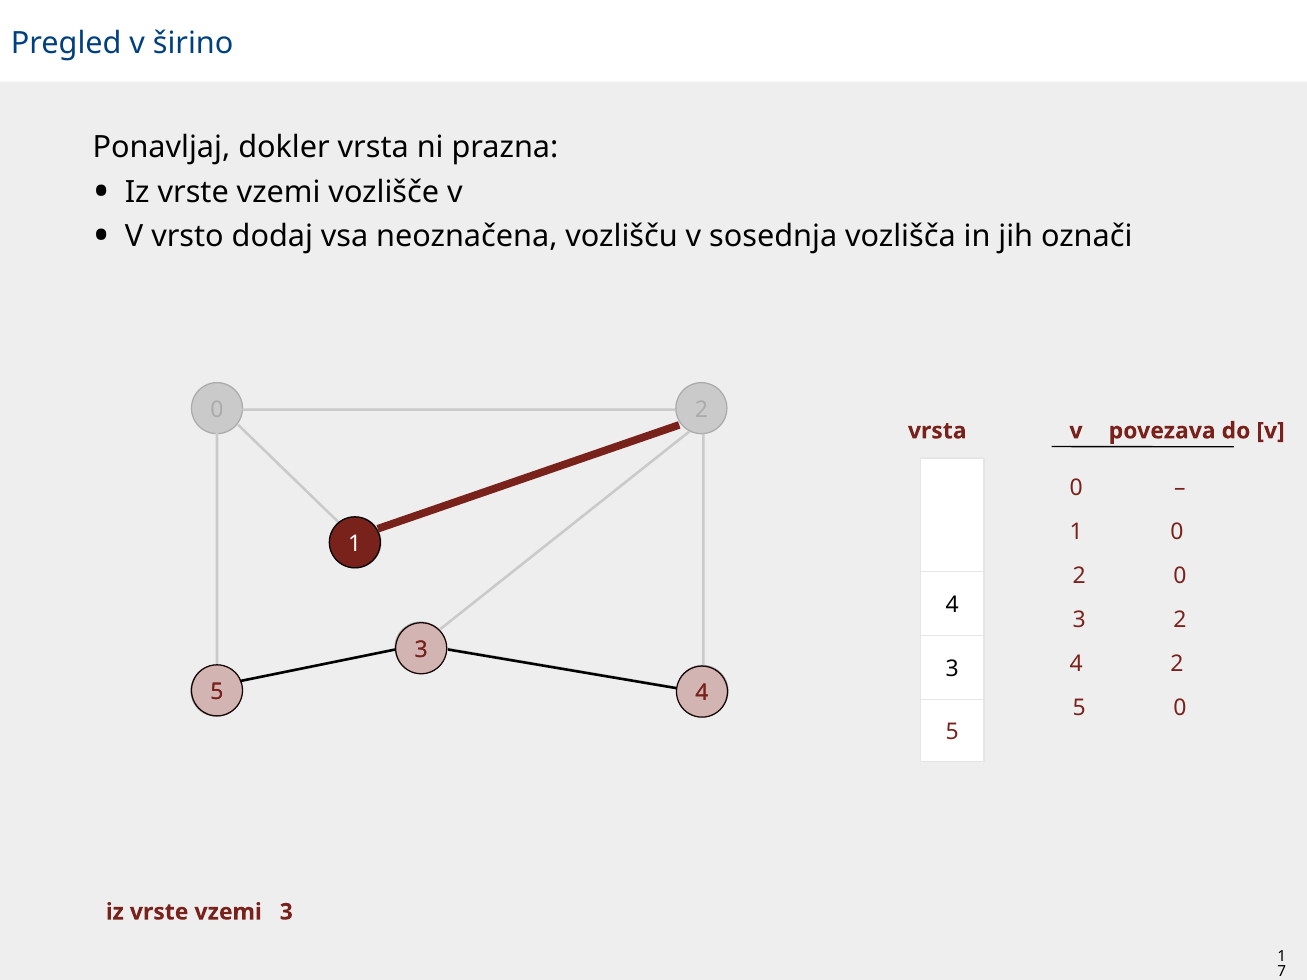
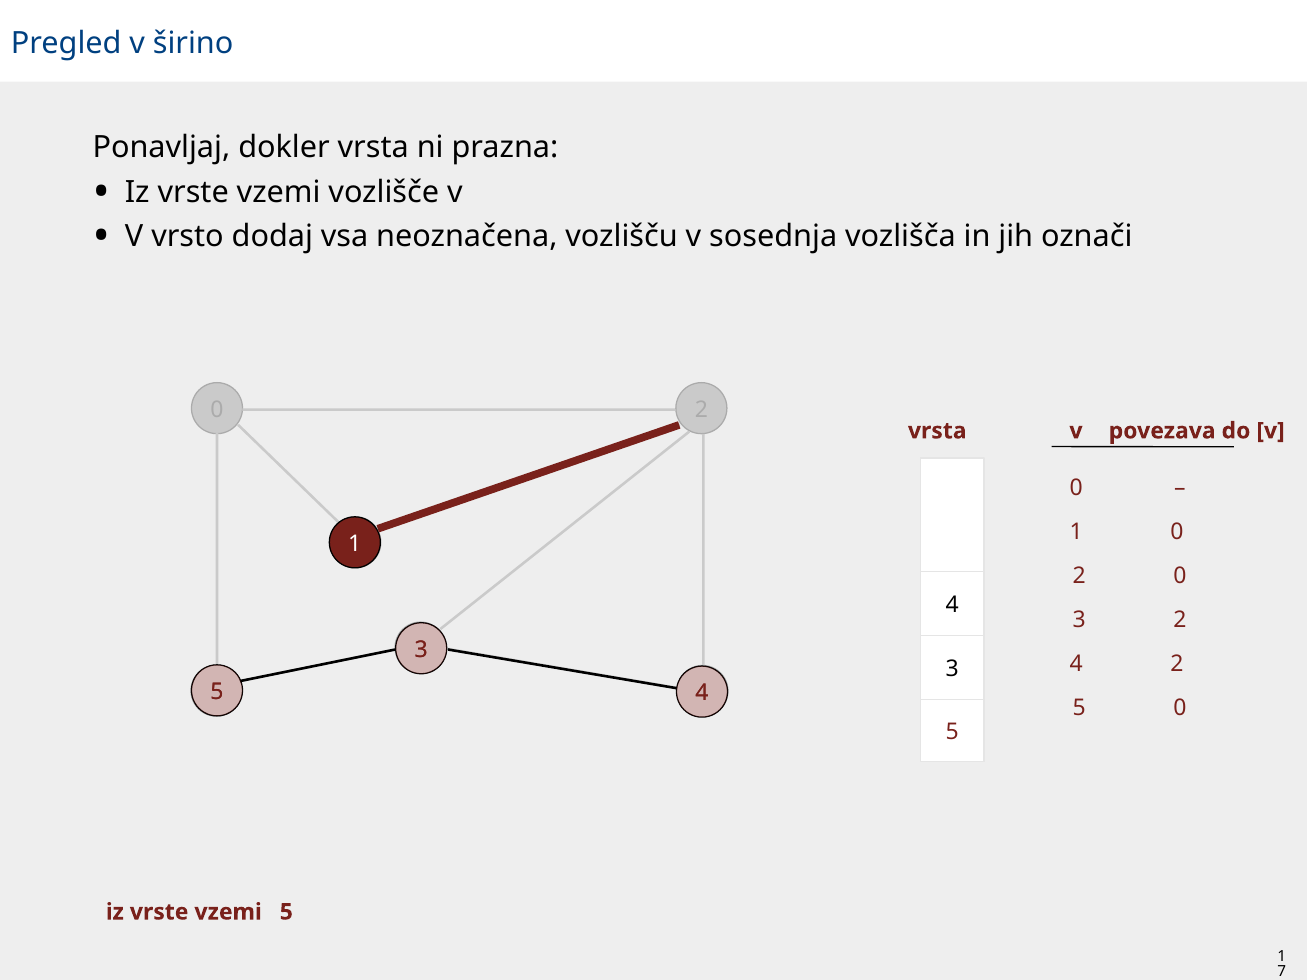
vzemi 3: 3 -> 5 (286, 912)
